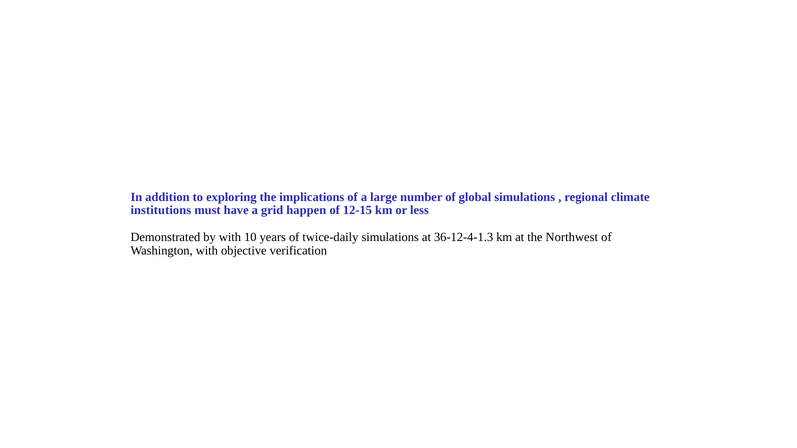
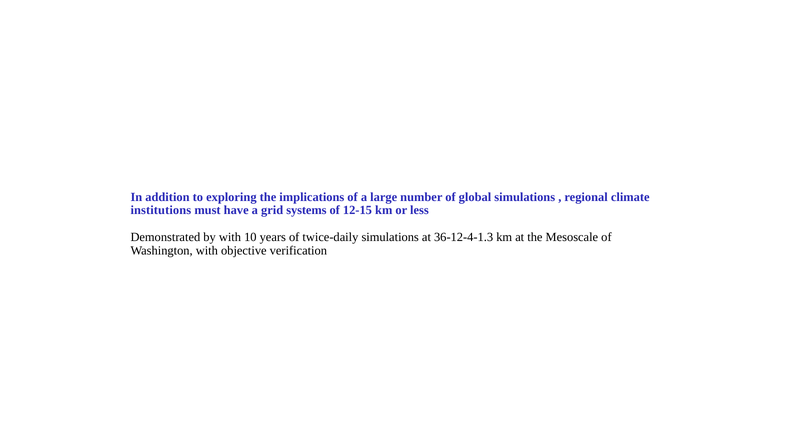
happen: happen -> systems (306, 210)
Northwest: Northwest -> Mesoscale (572, 237)
